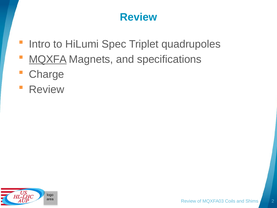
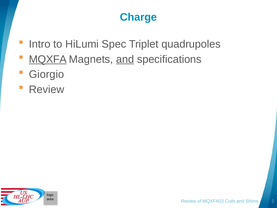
Review: Review -> Charge (138, 17)
and underline: none -> present (125, 59)
Charge: Charge -> Giorgio (47, 74)
